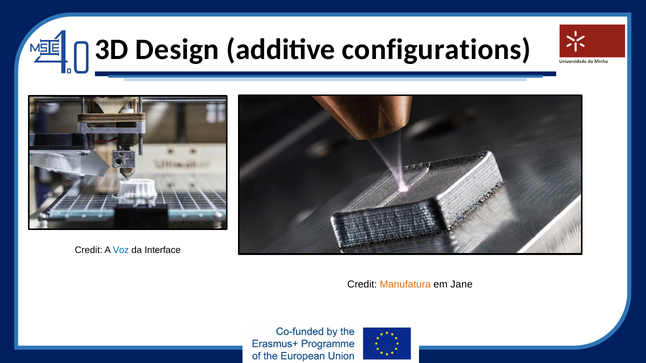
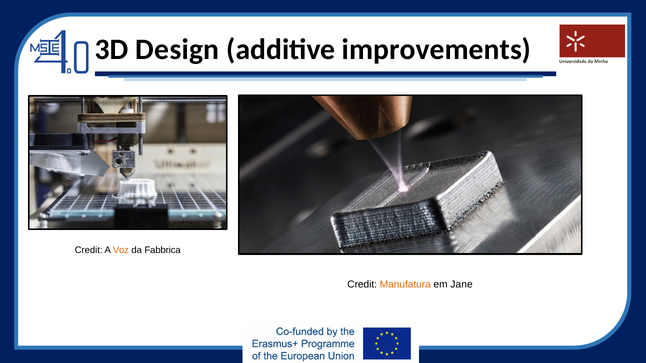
configurations: configurations -> improvements (437, 49)
Voz colour: blue -> orange (121, 251)
Interface: Interface -> Fabbrica (163, 251)
